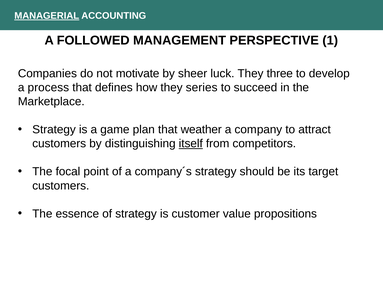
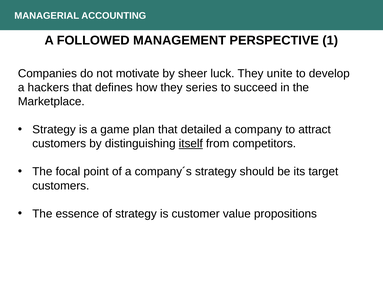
MANAGERIAL underline: present -> none (47, 16)
three: three -> unite (280, 74)
process: process -> hackers (48, 88)
weather: weather -> detailed (201, 130)
